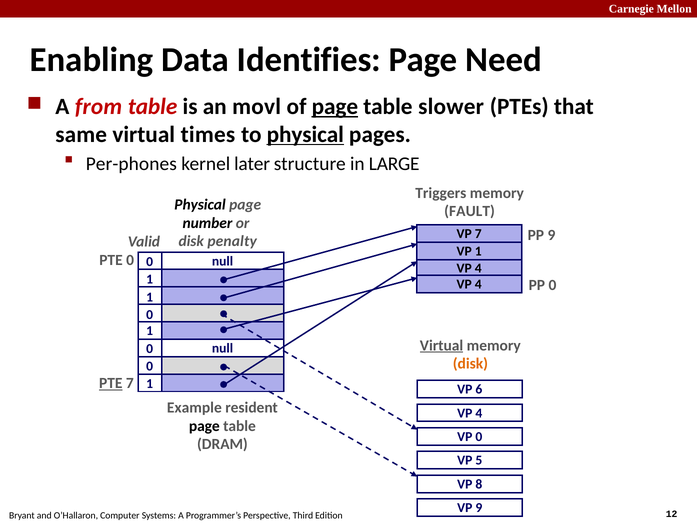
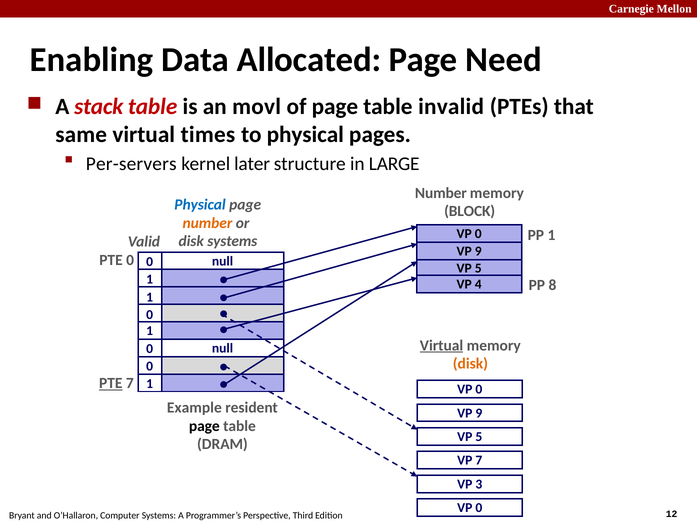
Identifies: Identifies -> Allocated (309, 60)
from: from -> stack (99, 107)
page underline: present -> none (335, 107)
slower: slower -> invalid (451, 107)
physical underline: present -> none (305, 134)
Per-phones: Per-phones -> Per-servers (131, 164)
Triggers: Triggers -> Number (441, 193)
Physical colour: black -> blue (200, 205)
FAULT: FAULT -> BLOCK (470, 211)
number colour: black -> orange (207, 223)
7: 7 -> 0 (478, 234)
PP 9: 9 -> 1 (551, 235)
disk penalty: penalty -> systems (232, 241)
1: 1 -> 9 (478, 251)
4: 4 -> 5 (478, 268)
PP 0: 0 -> 8 (552, 285)
6: 6 -> 0 (479, 389)
4: 4 -> 9 (479, 413)
0: 0 -> 5 (479, 437)
VP 5: 5 -> 7 (479, 460)
8: 8 -> 3 (479, 484)
9: 9 -> 0 (479, 508)
